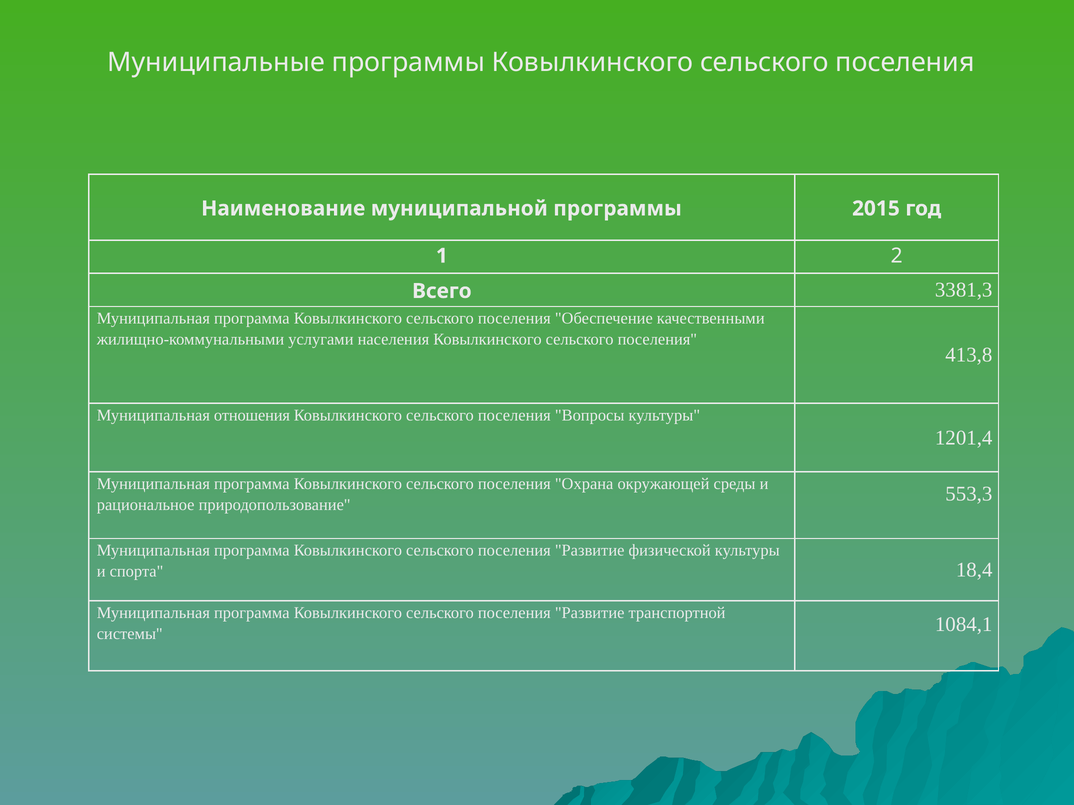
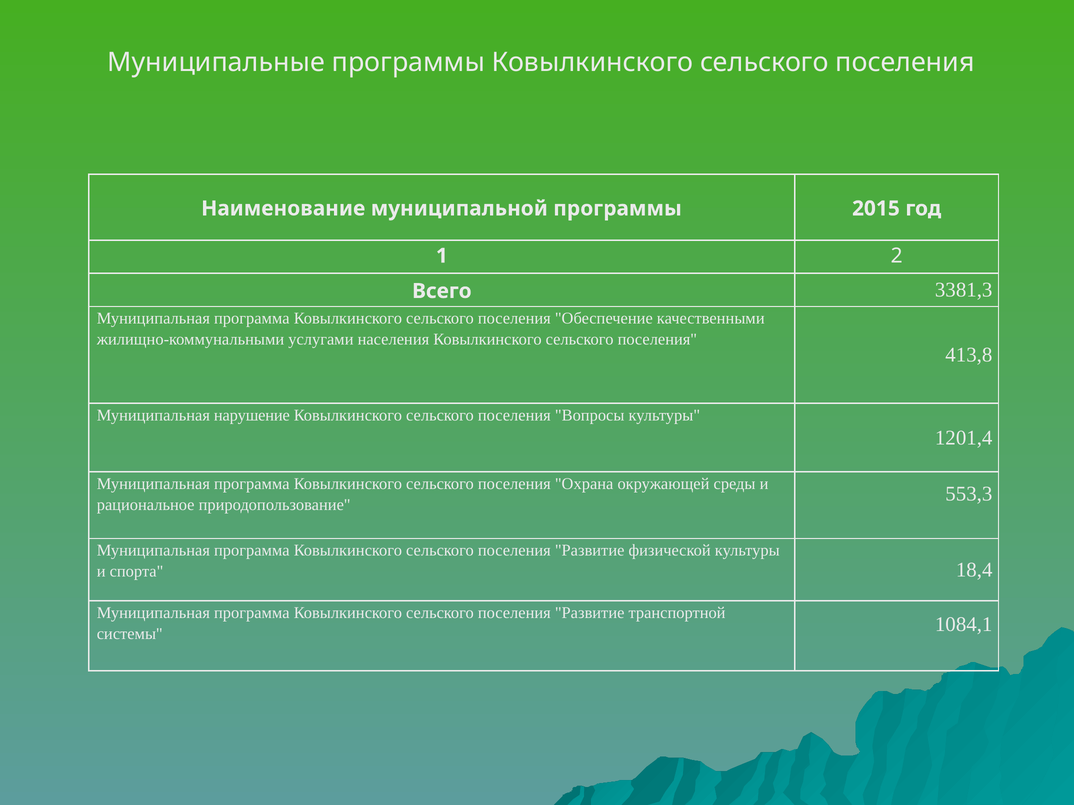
отношения: отношения -> нарушение (252, 415)
